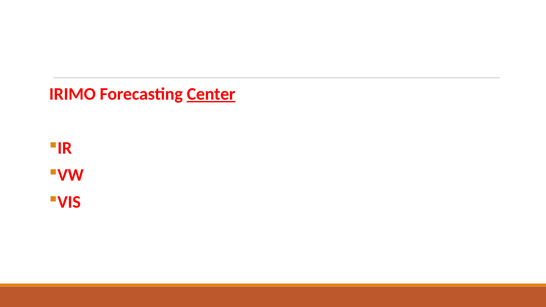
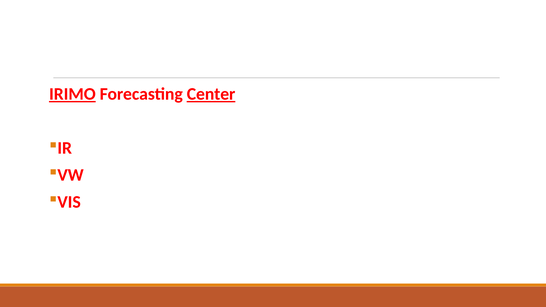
IRIMO underline: none -> present (72, 94)
